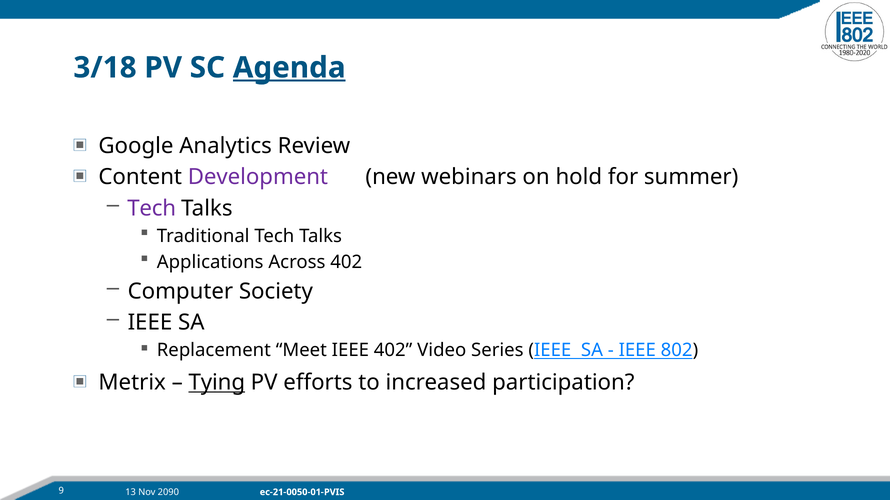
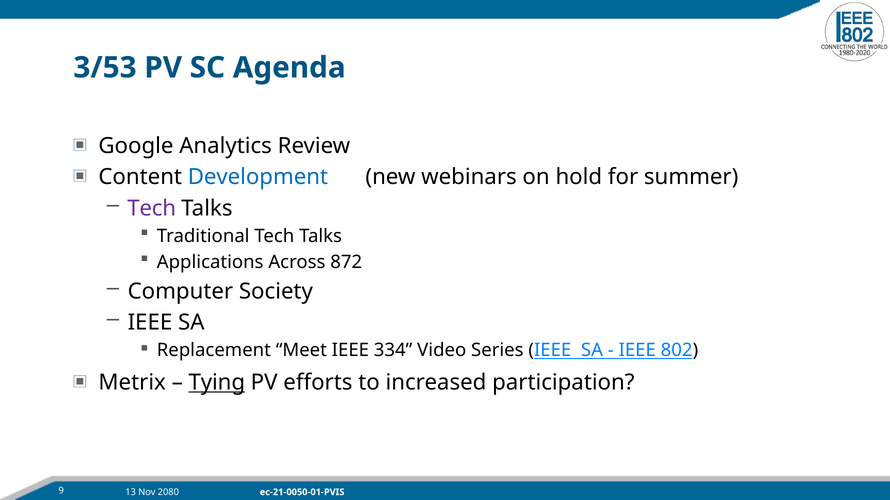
3/18: 3/18 -> 3/53 (105, 68)
Agenda underline: present -> none (289, 68)
Development colour: purple -> blue (258, 177)
Across 402: 402 -> 872 (346, 262)
IEEE 402: 402 -> 334 (393, 351)
2090: 2090 -> 2080 (168, 493)
